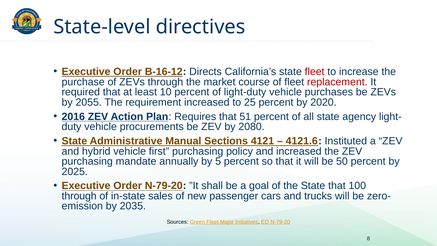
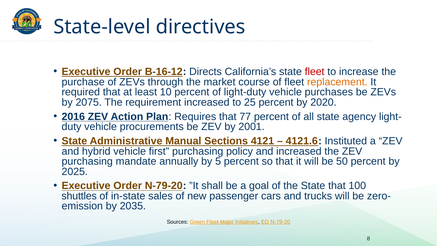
replacement colour: red -> orange (337, 82)
2055: 2055 -> 2075 (89, 102)
51: 51 -> 77 (245, 117)
2080: 2080 -> 2001 (252, 127)
through: through -> shuttles (79, 196)
